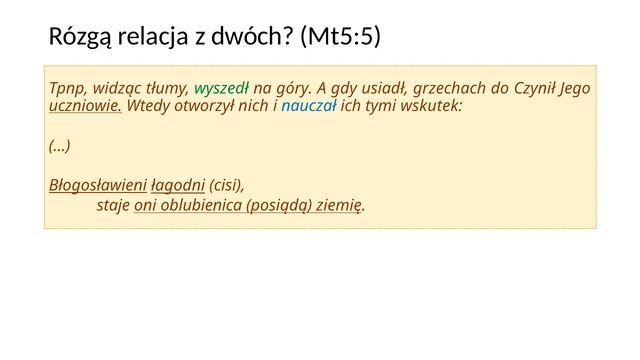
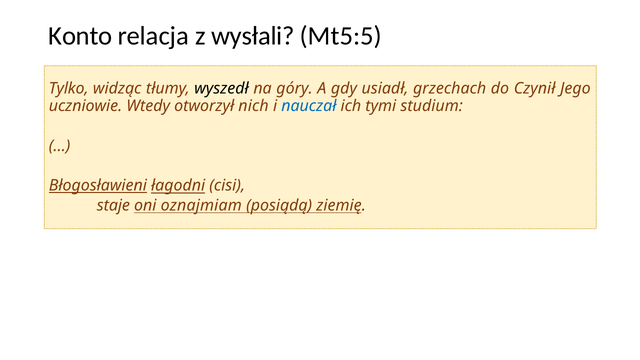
Rózgą: Rózgą -> Konto (80, 36)
dwóch: dwóch -> wysłali (253, 36)
Tpnp: Tpnp -> Tylko (69, 89)
wyszedł colour: green -> black (221, 89)
uczniowie underline: present -> none (86, 106)
wskutek: wskutek -> studium (432, 106)
oblubienica: oblubienica -> oznajmiam (201, 206)
